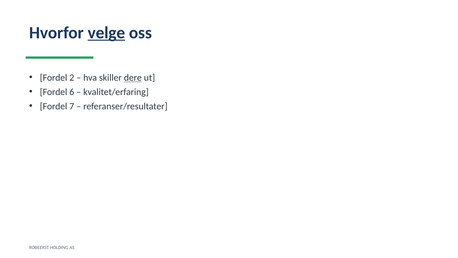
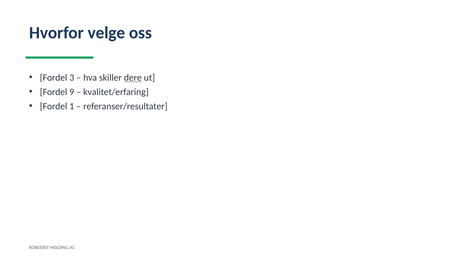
velge underline: present -> none (106, 33)
2: 2 -> 3 (72, 78)
6: 6 -> 9 (72, 92)
7: 7 -> 1 (72, 106)
